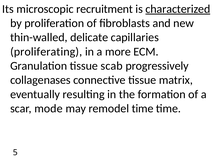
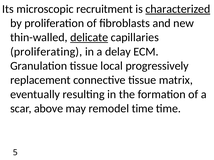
delicate underline: none -> present (89, 38)
more: more -> delay (118, 52)
scab: scab -> local (112, 66)
collagenases: collagenases -> replacement (40, 80)
mode: mode -> above (49, 109)
